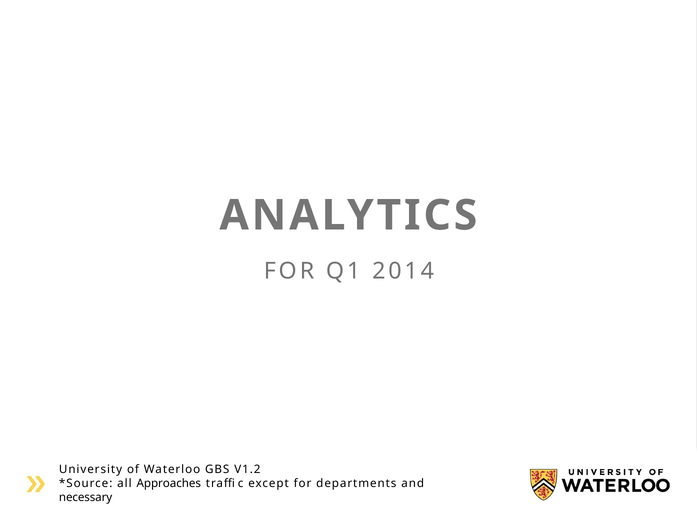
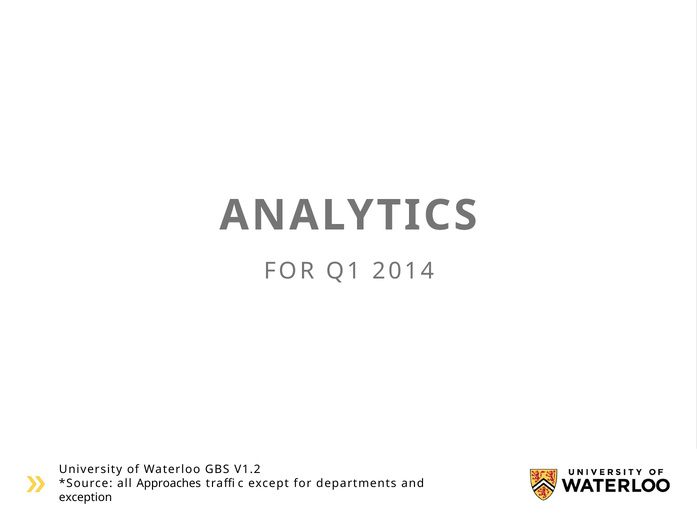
necessary: necessary -> exception (86, 497)
